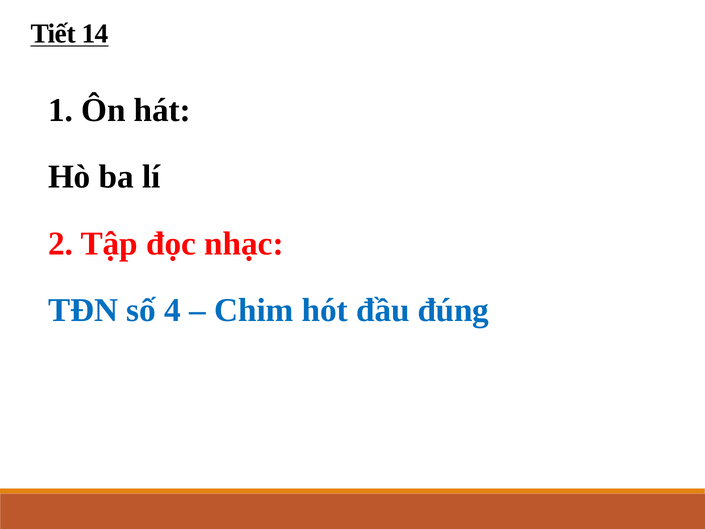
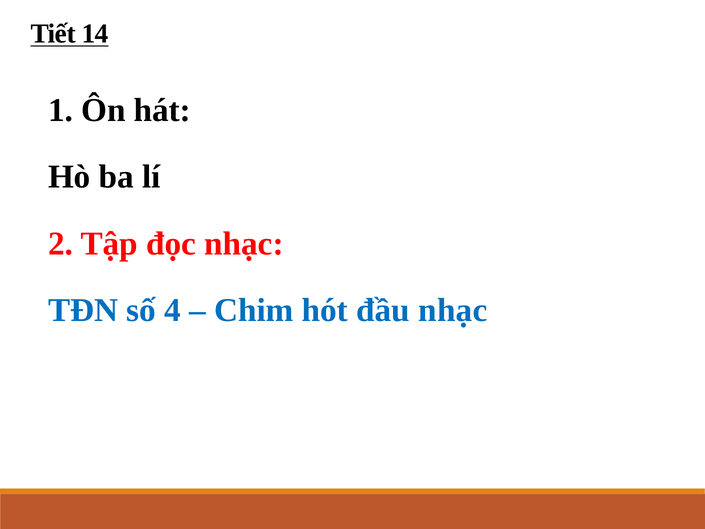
đầu đúng: đúng -> nhạc (453, 310)
